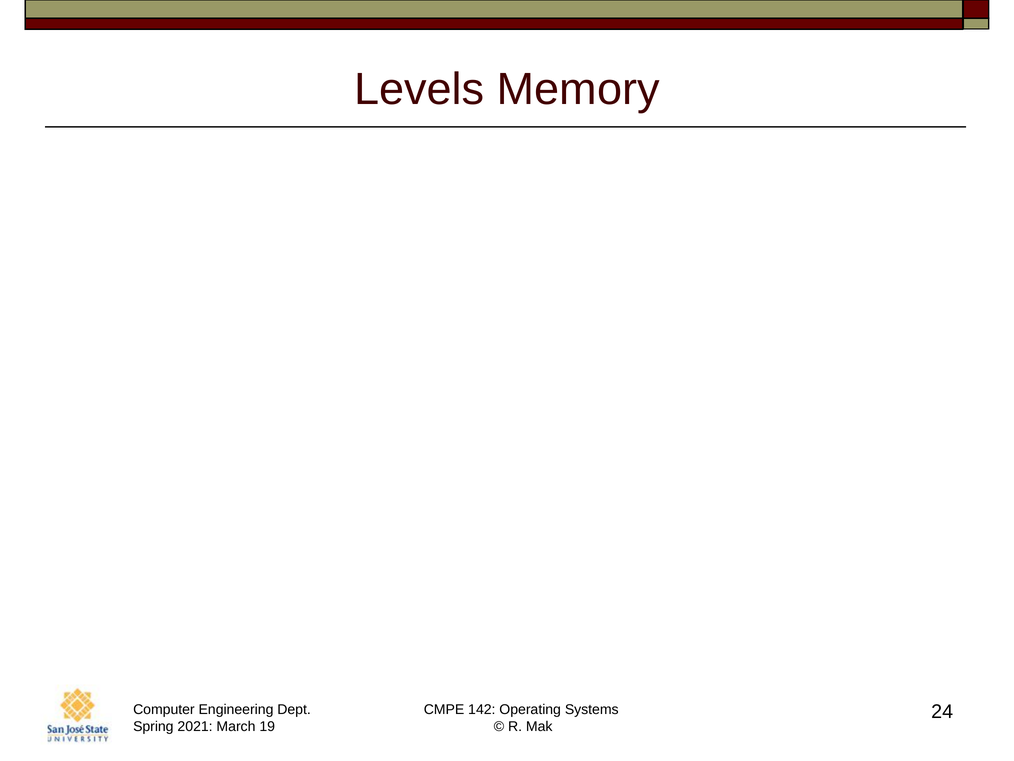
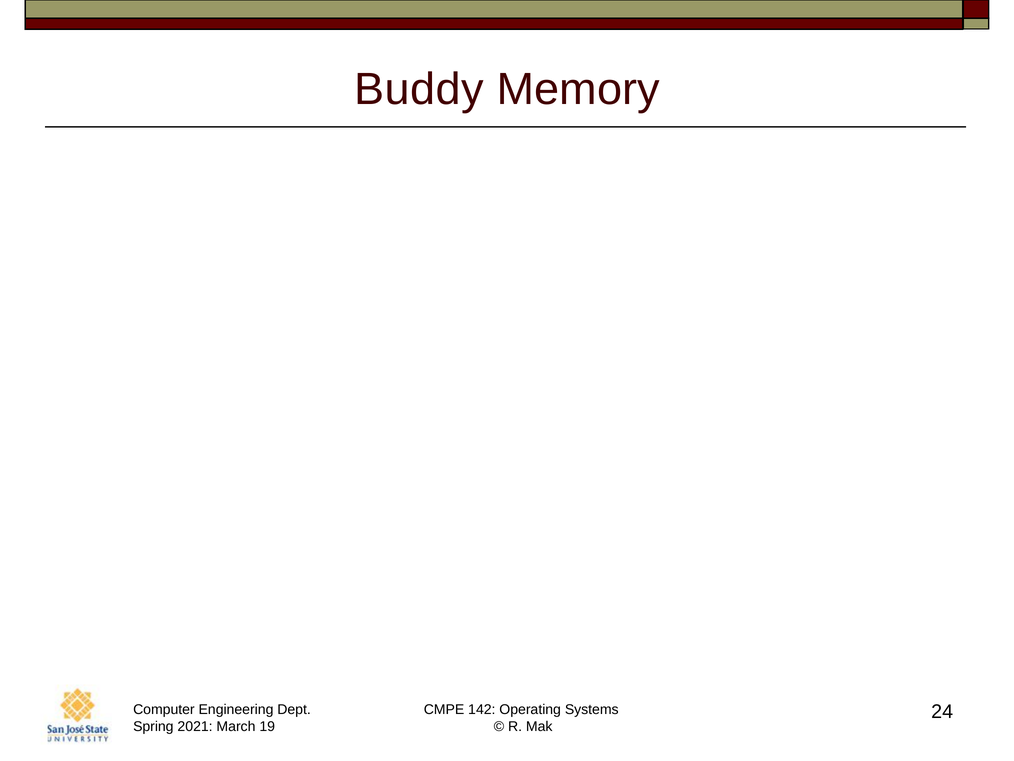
Levels: Levels -> Buddy (419, 89)
